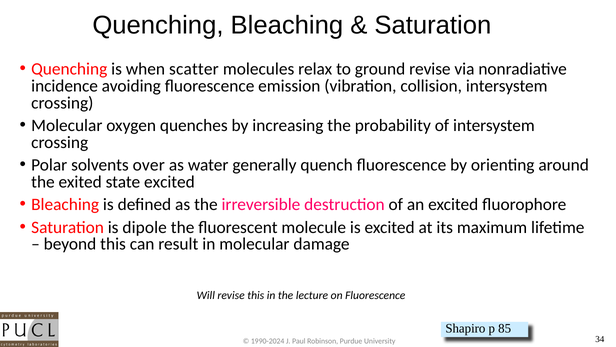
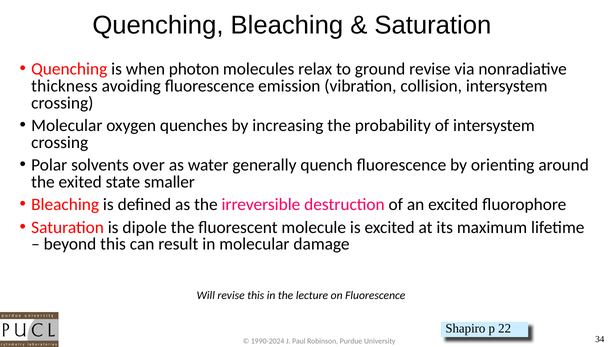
scatter: scatter -> photon (194, 69)
incidence: incidence -> thickness (64, 86)
state excited: excited -> smaller (169, 182)
85: 85 -> 22 (505, 328)
